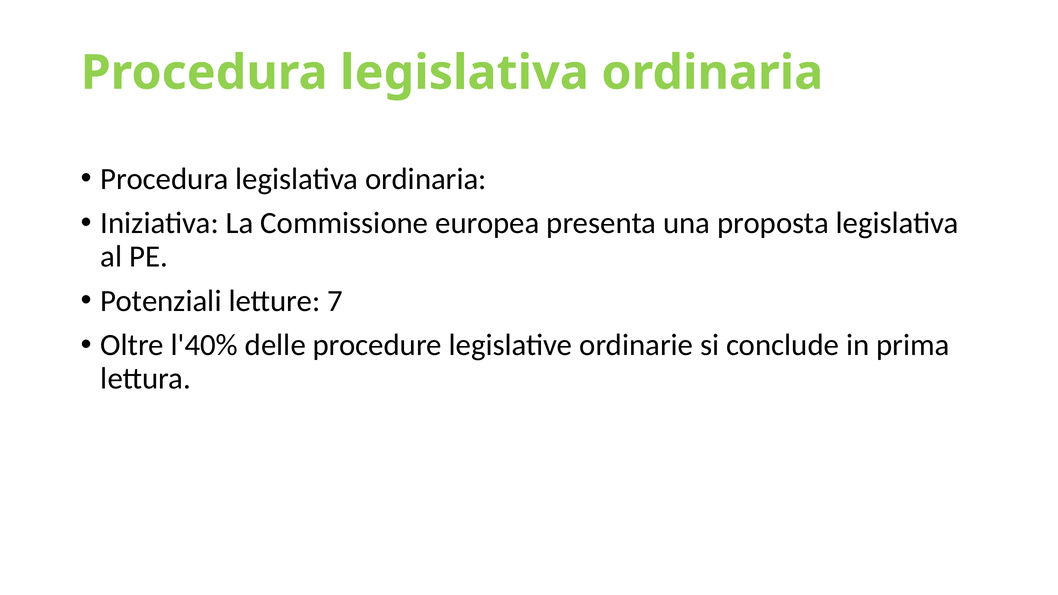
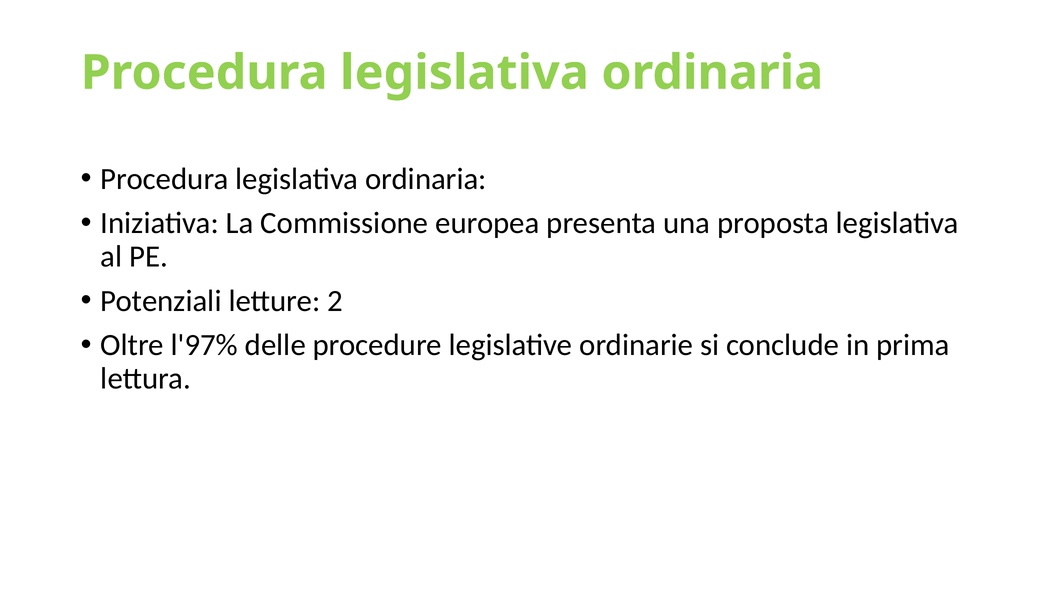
7: 7 -> 2 (335, 301)
l'40%: l'40% -> l'97% (204, 345)
